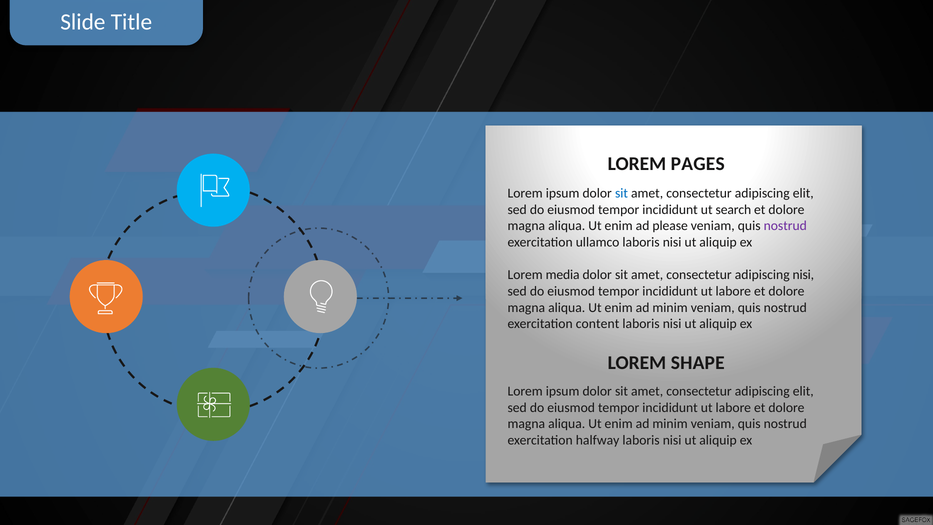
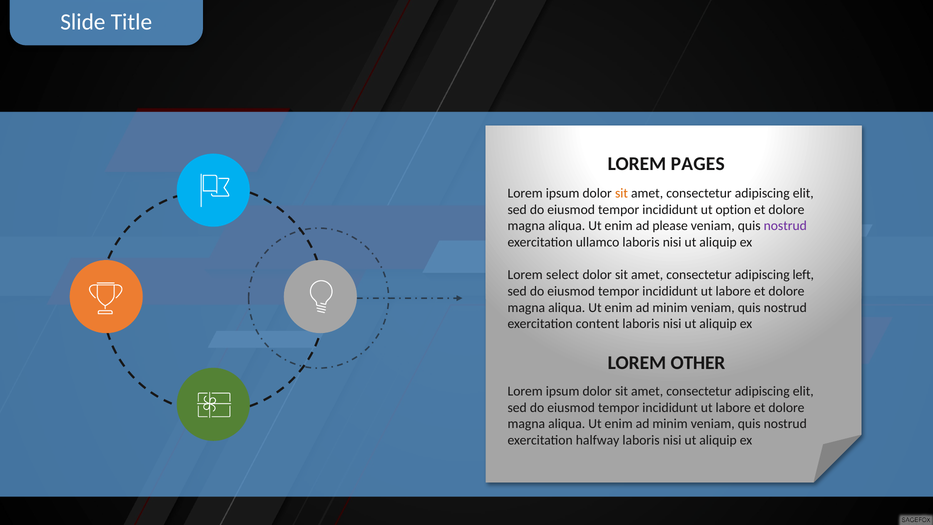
sit colour: blue -> orange (621, 193)
search: search -> option (733, 209)
media: media -> select (563, 275)
adipiscing nisi: nisi -> left (803, 275)
SHAPE: SHAPE -> OTHER (698, 363)
